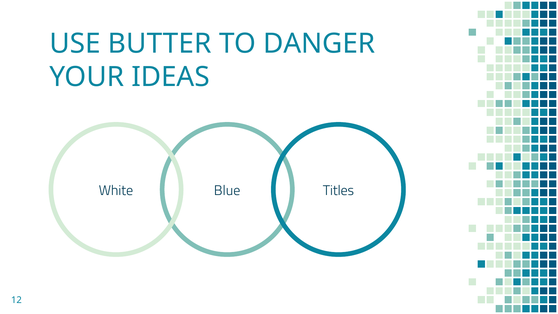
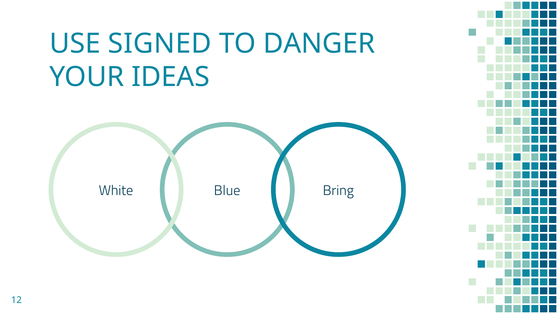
BUTTER: BUTTER -> SIGNED (160, 44)
Titles: Titles -> Bring (338, 190)
